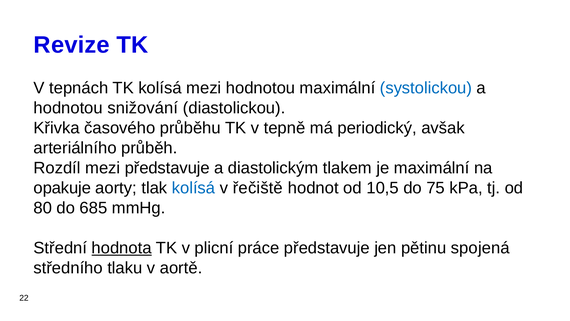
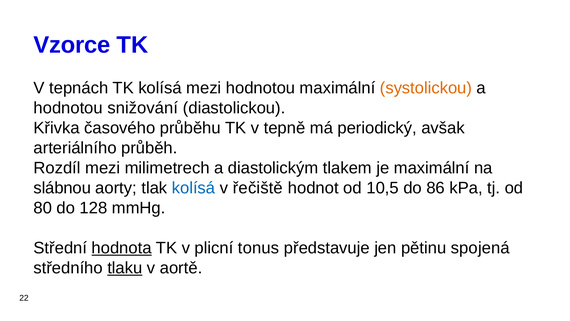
Revize: Revize -> Vzorce (72, 45)
systolickou colour: blue -> orange (426, 88)
mezi představuje: představuje -> milimetrech (167, 168)
opakuje: opakuje -> slábnou (62, 188)
75: 75 -> 86 (436, 188)
685: 685 -> 128 (93, 208)
práce: práce -> tonus (259, 248)
tlaku underline: none -> present (125, 268)
